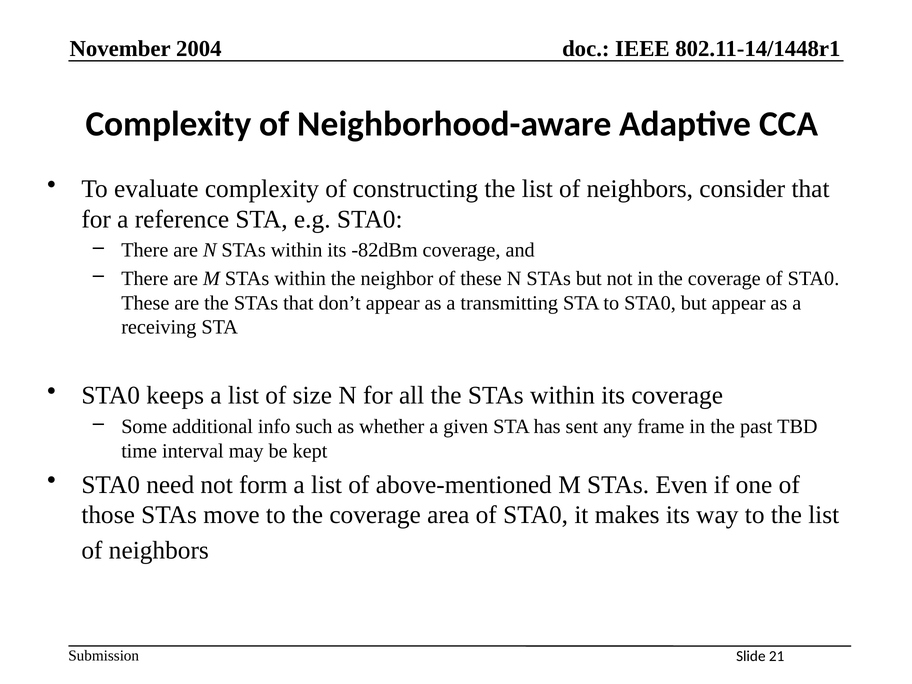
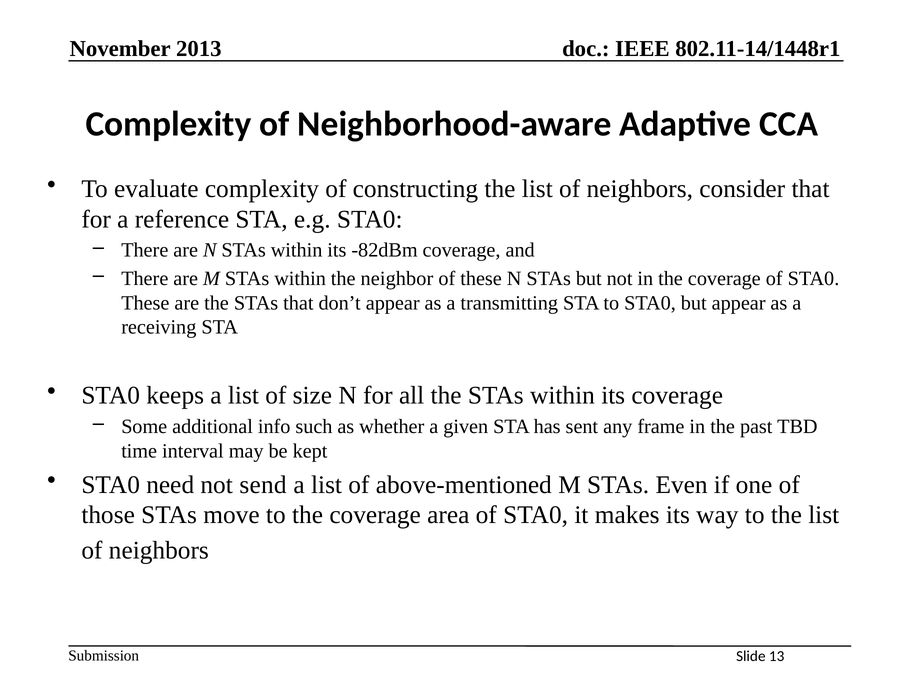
2004: 2004 -> 2013 (199, 49)
form: form -> send (263, 485)
21: 21 -> 13 (777, 656)
